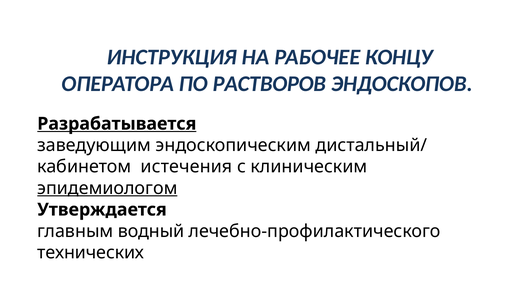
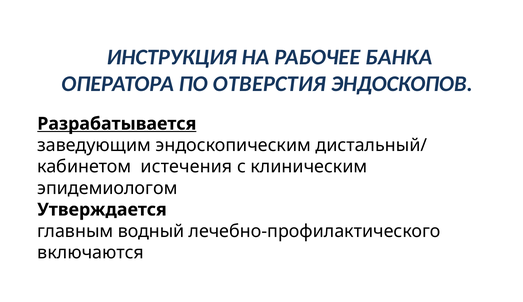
КОНЦУ: КОНЦУ -> БАНКА (399, 57)
РАСТВОРОВ: РАСТВОРОВ -> ОТВЕРСТИЯ (269, 84)
эпидемиологом underline: present -> none (107, 188)
технических: технических -> включаются (91, 253)
